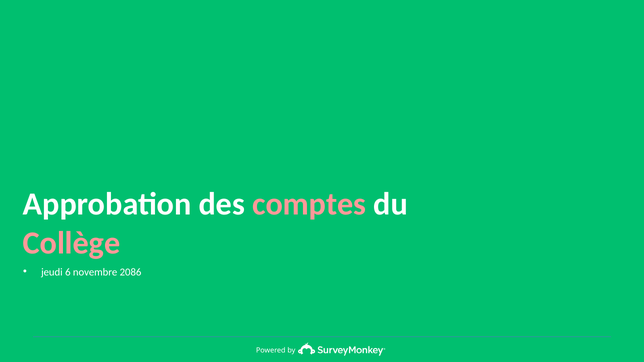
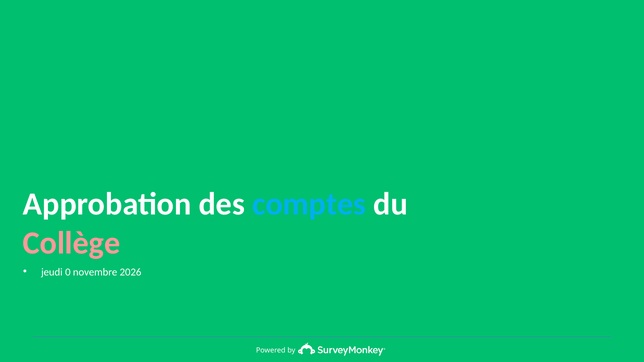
comptes colour: pink -> light blue (309, 204)
6: 6 -> 0 (68, 272)
2086: 2086 -> 2026 (131, 272)
